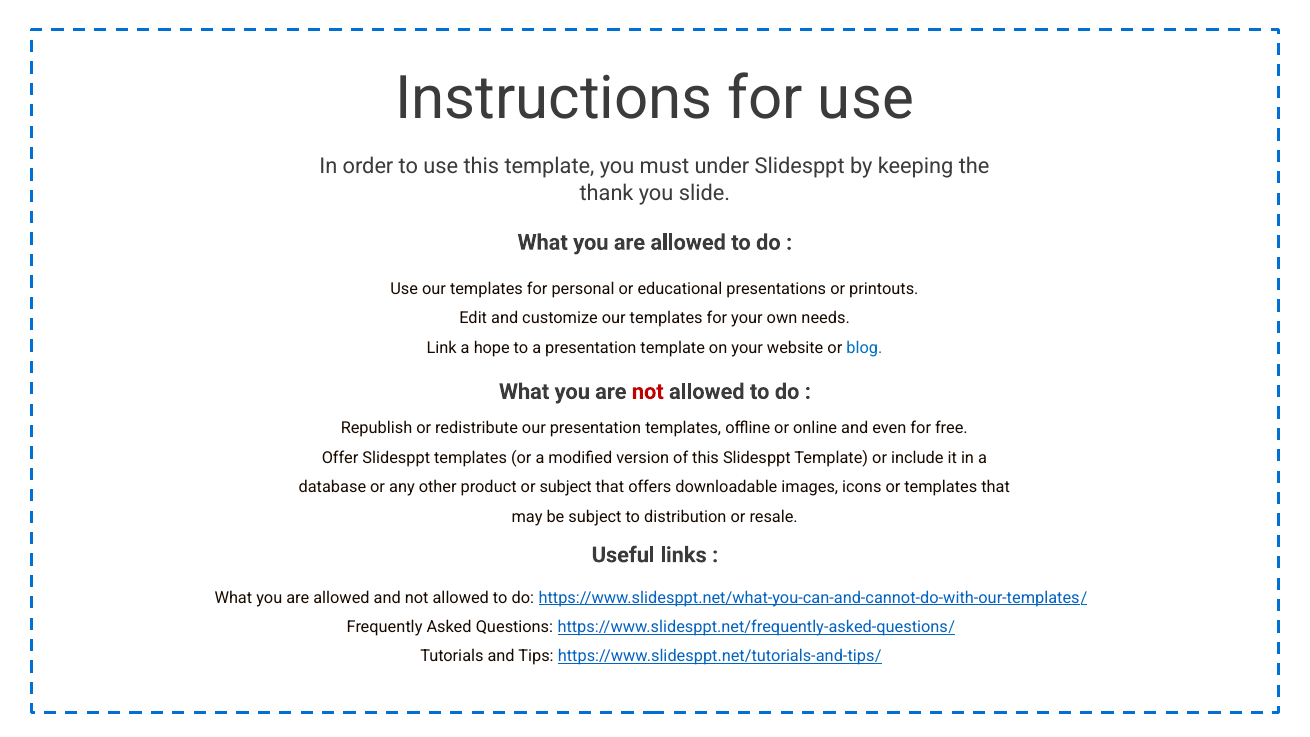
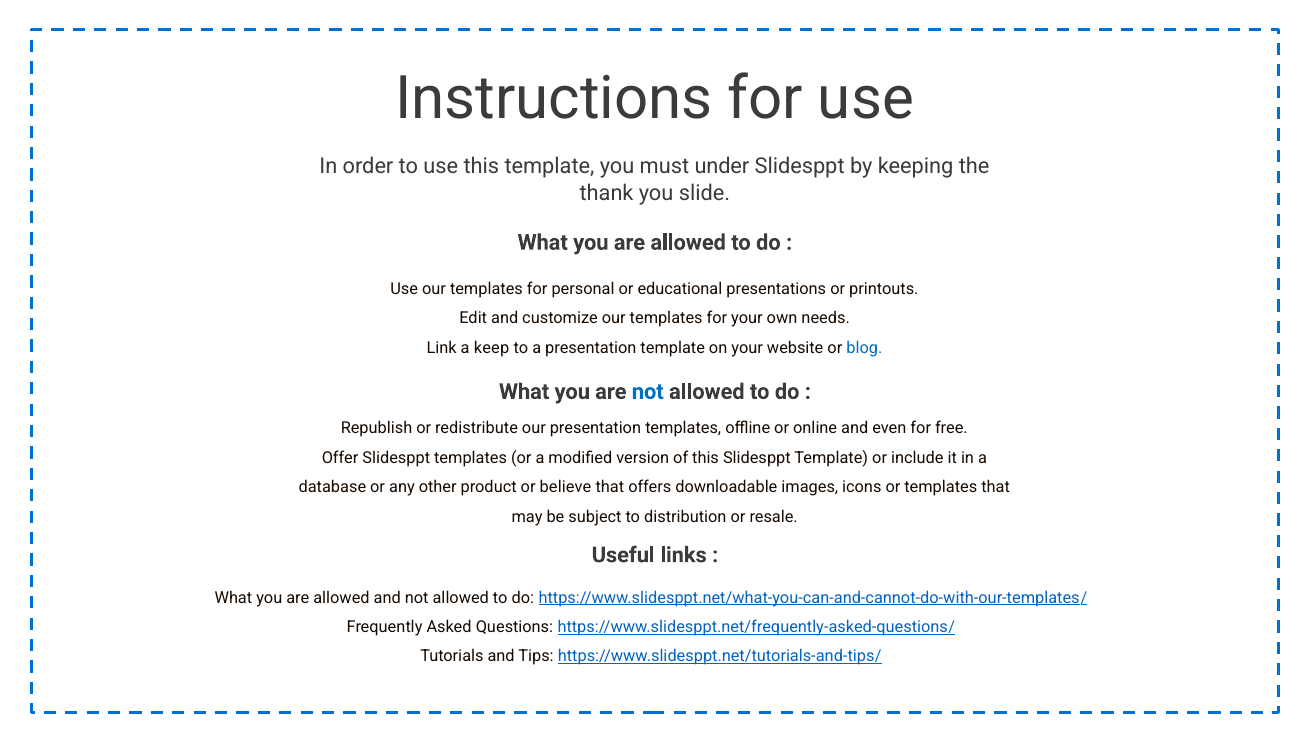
hope: hope -> keep (492, 348)
not colour: red -> blue (648, 392)
or subject: subject -> believe (566, 487)
